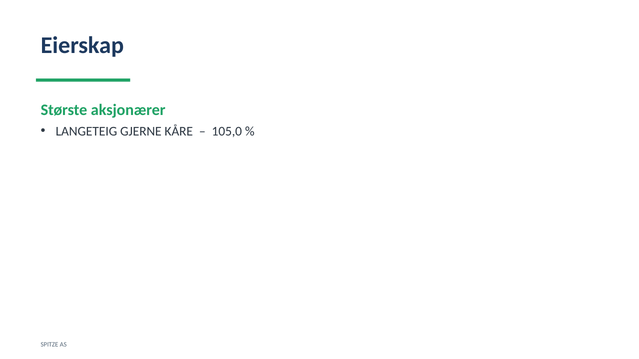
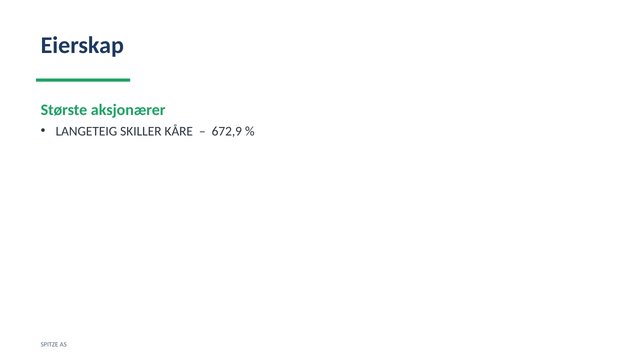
GJERNE: GJERNE -> SKILLER (141, 131)
105,0: 105,0 -> 672,9 (227, 131)
